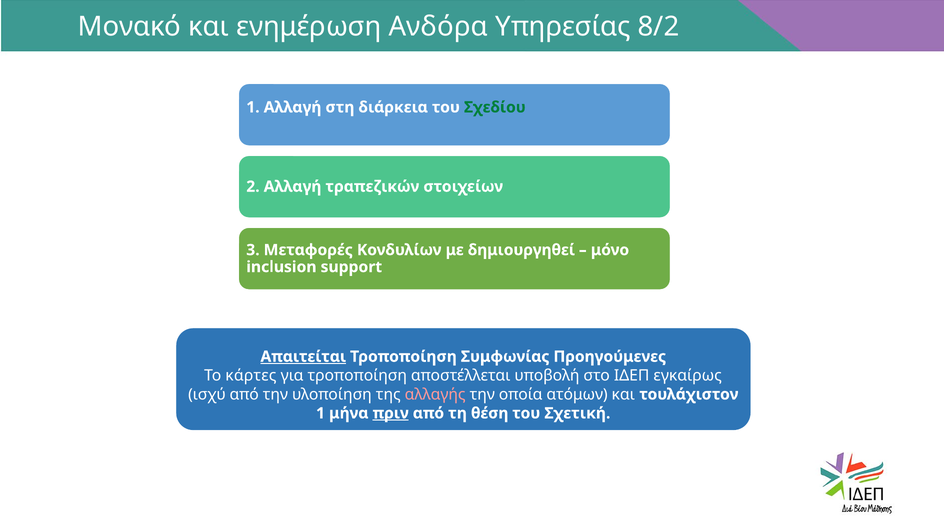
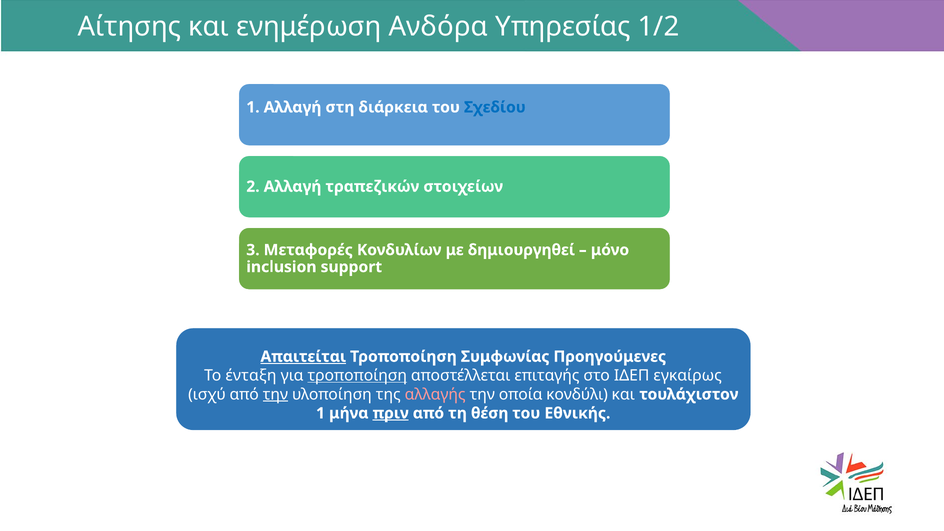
Μονακό: Μονακό -> Αίτησης (130, 27)
8/2: 8/2 -> 1/2 (658, 27)
Σχεδίου colour: green -> blue (495, 107)
κάρτες: κάρτες -> ένταξη (251, 376)
τροποποίηση underline: none -> present (357, 376)
υποβολή: υποβολή -> επιταγής (547, 376)
την underline: none -> present (275, 394)
ατόμων: ατόμων -> κονδύλι (577, 394)
Σχετική: Σχετική -> Εθνικής (577, 413)
